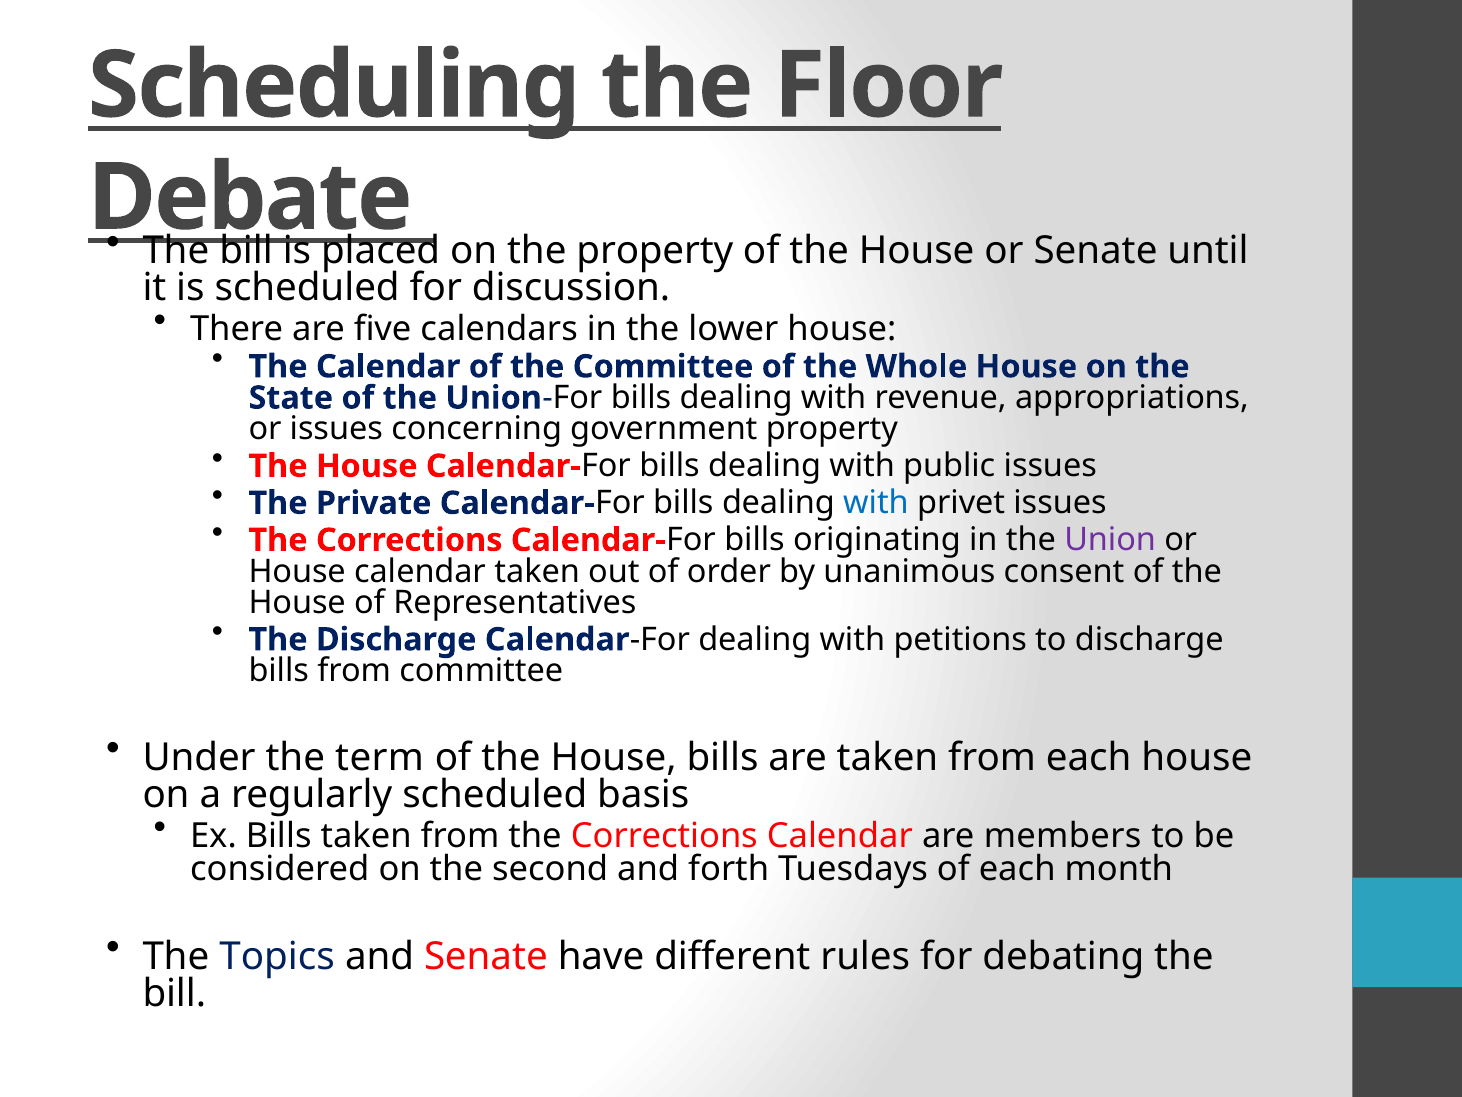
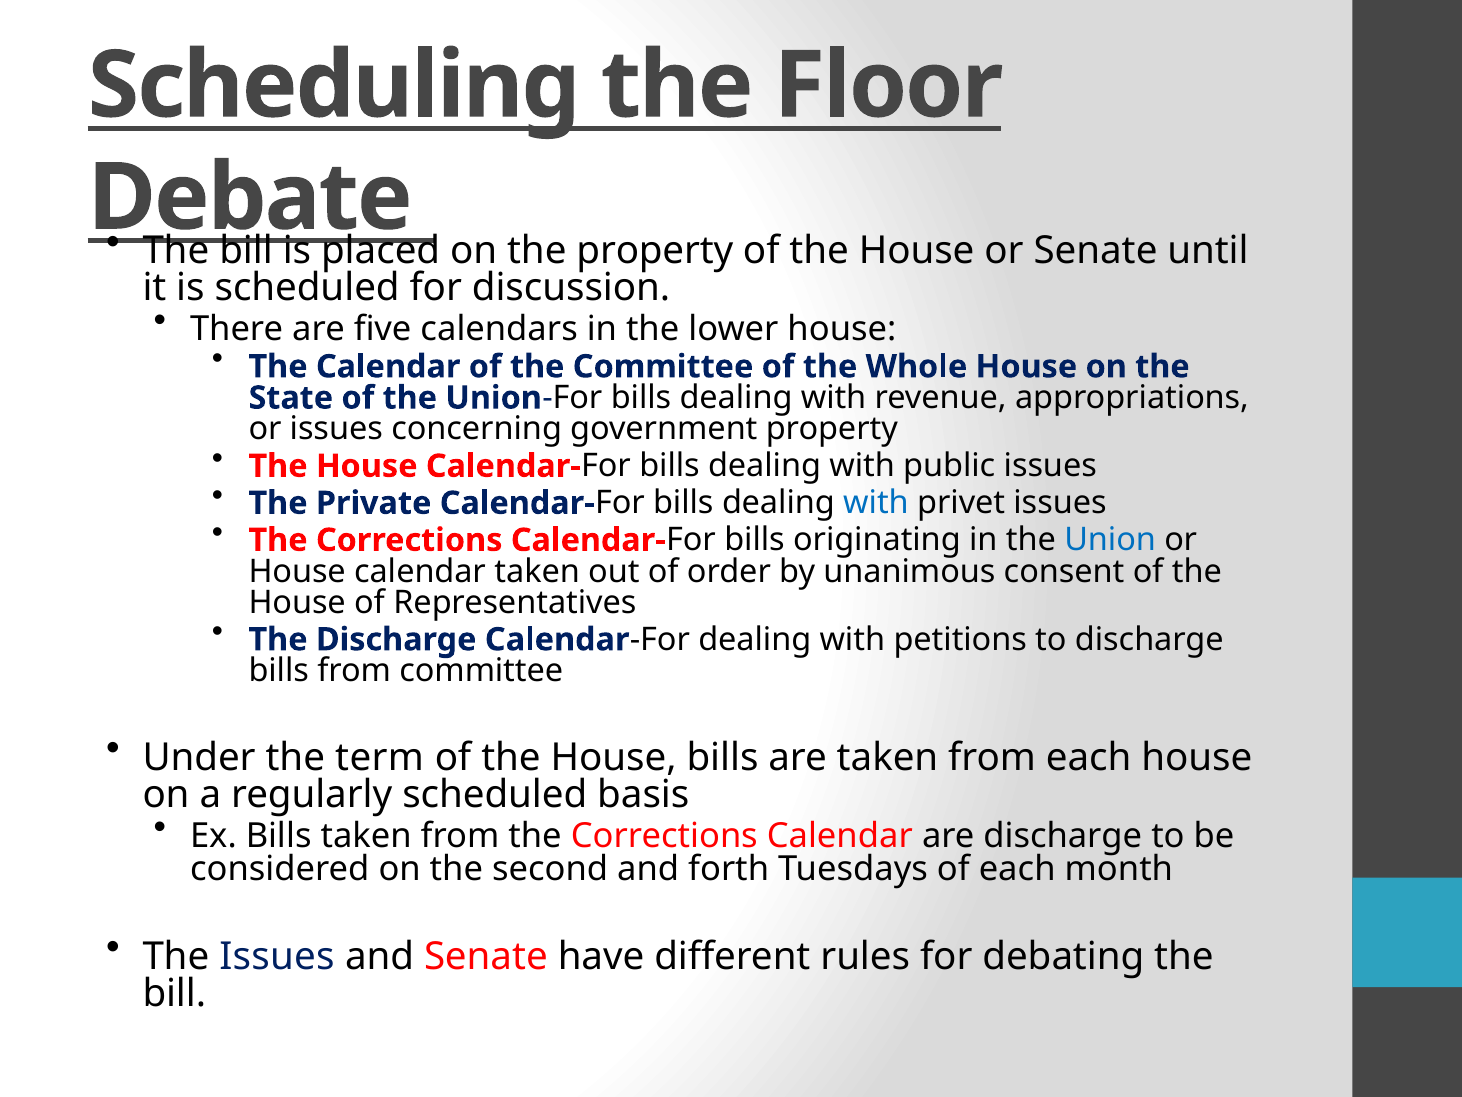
Union colour: purple -> blue (1110, 540)
are members: members -> discharge (1063, 835)
The Topics: Topics -> Issues (277, 956)
